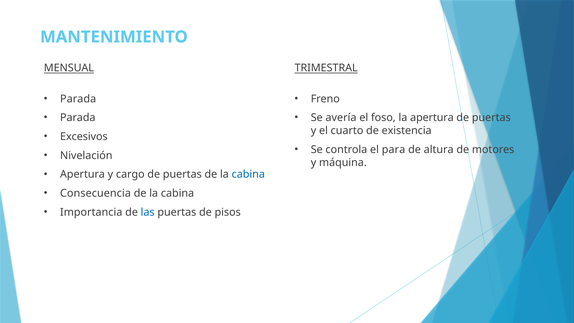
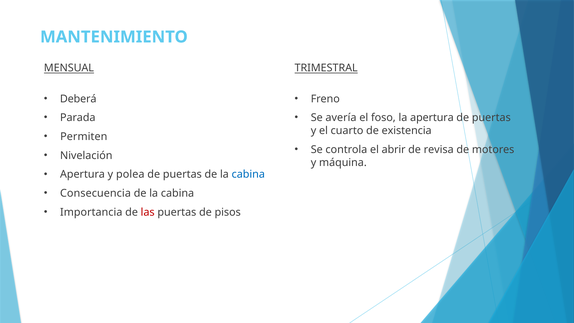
Parada: Parada -> Deberá (78, 99)
Excesivos: Excesivos -> Permiten (84, 137)
para: para -> abrir (394, 149)
altura: altura -> revisa (439, 149)
cargo: cargo -> polea (130, 174)
las colour: blue -> red (148, 212)
